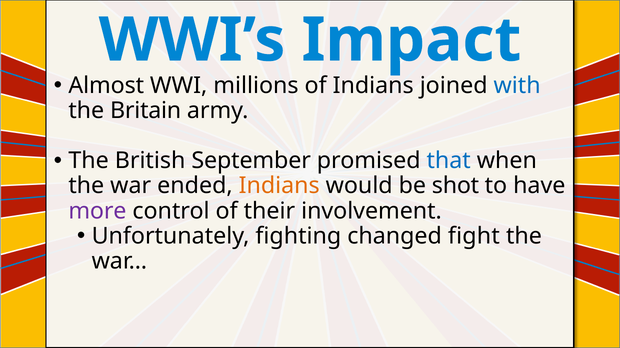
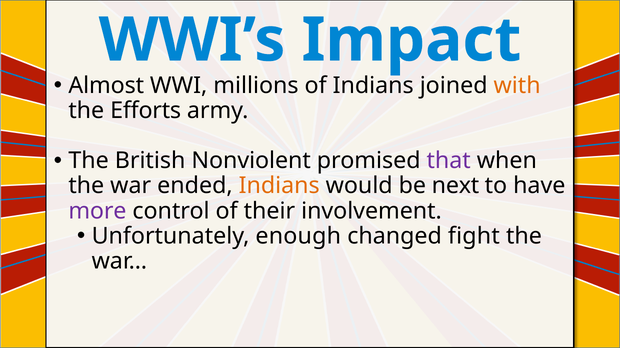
with colour: blue -> orange (517, 86)
Britain: Britain -> Efforts (146, 111)
September: September -> Nonviolent (251, 161)
that colour: blue -> purple (449, 161)
shot: shot -> next (455, 186)
fighting: fighting -> enough (298, 236)
